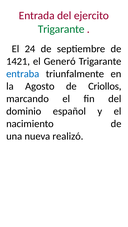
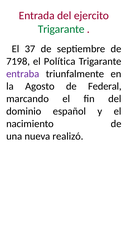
24: 24 -> 37 (30, 49)
1421: 1421 -> 7198 (18, 61)
Generó: Generó -> Política (60, 61)
entraba colour: blue -> purple (23, 74)
Criollos: Criollos -> Federal (105, 86)
